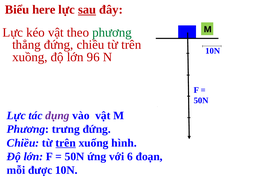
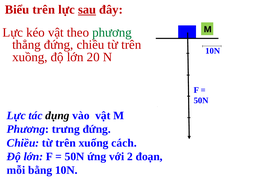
Biểu here: here -> trên (44, 10)
96: 96 -> 20 (93, 57)
dụng colour: purple -> black (57, 116)
trên underline: present -> none (66, 143)
hình: hình -> cách (124, 143)
6: 6 -> 2 (130, 157)
được: được -> bằng (40, 171)
